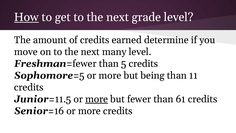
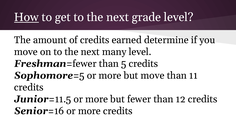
but being: being -> move (153, 75)
more underline: present -> none (97, 99)
61: 61 -> 12 (181, 99)
